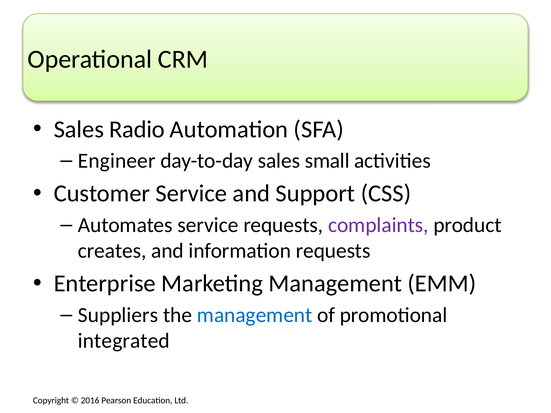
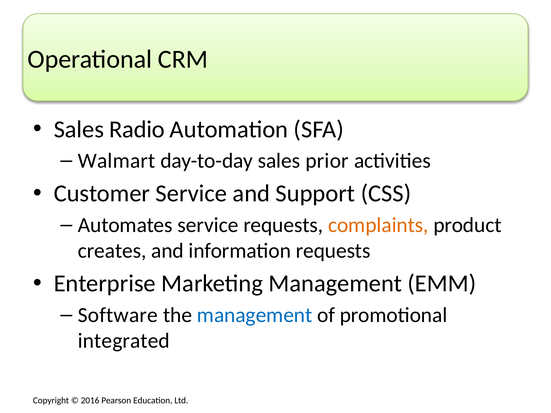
Engineer: Engineer -> Walmart (117, 161)
small: small -> prior (327, 161)
complaints colour: purple -> orange (378, 225)
Suppliers: Suppliers -> Software (118, 315)
